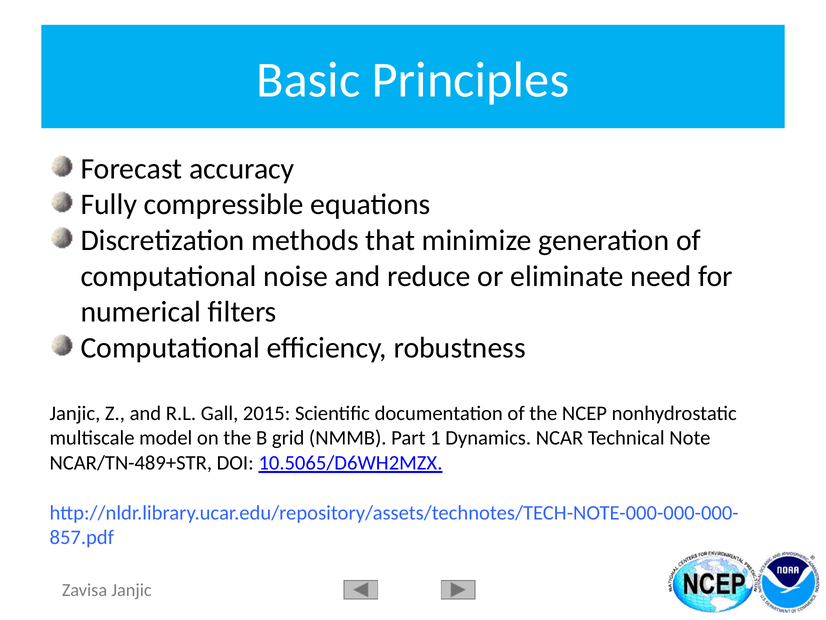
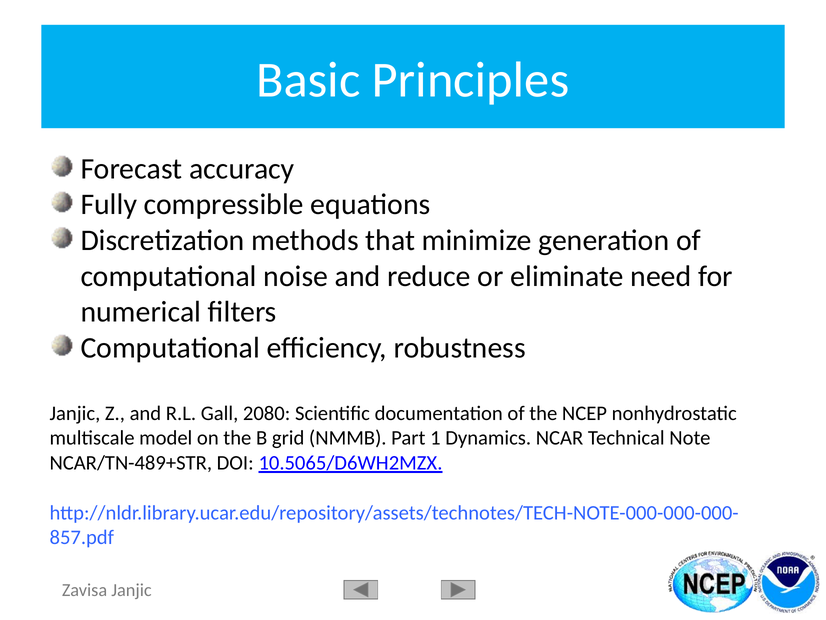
2015: 2015 -> 2080 (267, 413)
